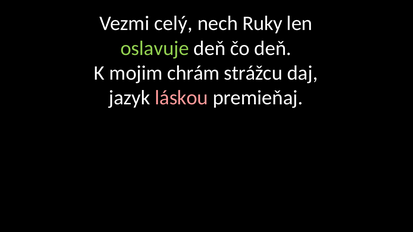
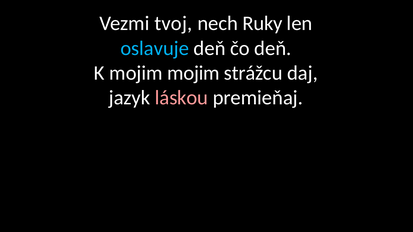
celý: celý -> tvoj (173, 24)
oslavuje colour: light green -> light blue (155, 48)
mojim chrám: chrám -> mojim (193, 73)
